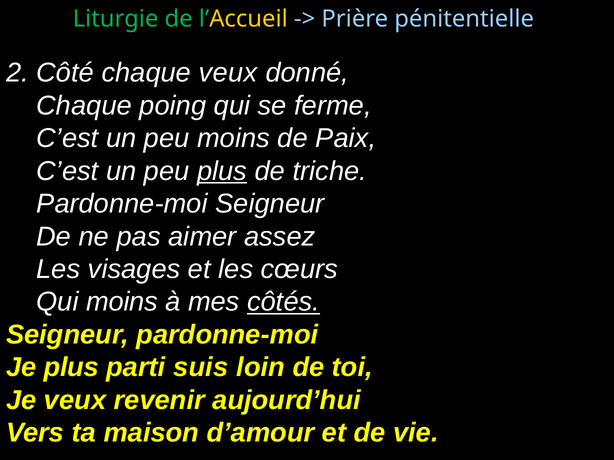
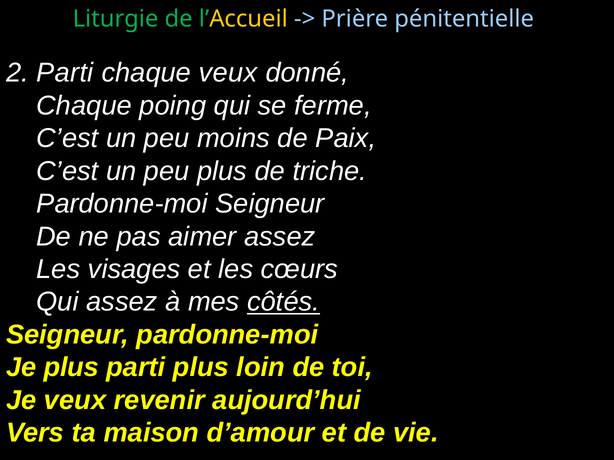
2 Côté: Côté -> Parti (65, 73)
plus underline: present -> none (222, 171)
Qui moins: moins -> assez (122, 302)
parti suis: suis -> plus (201, 368)
